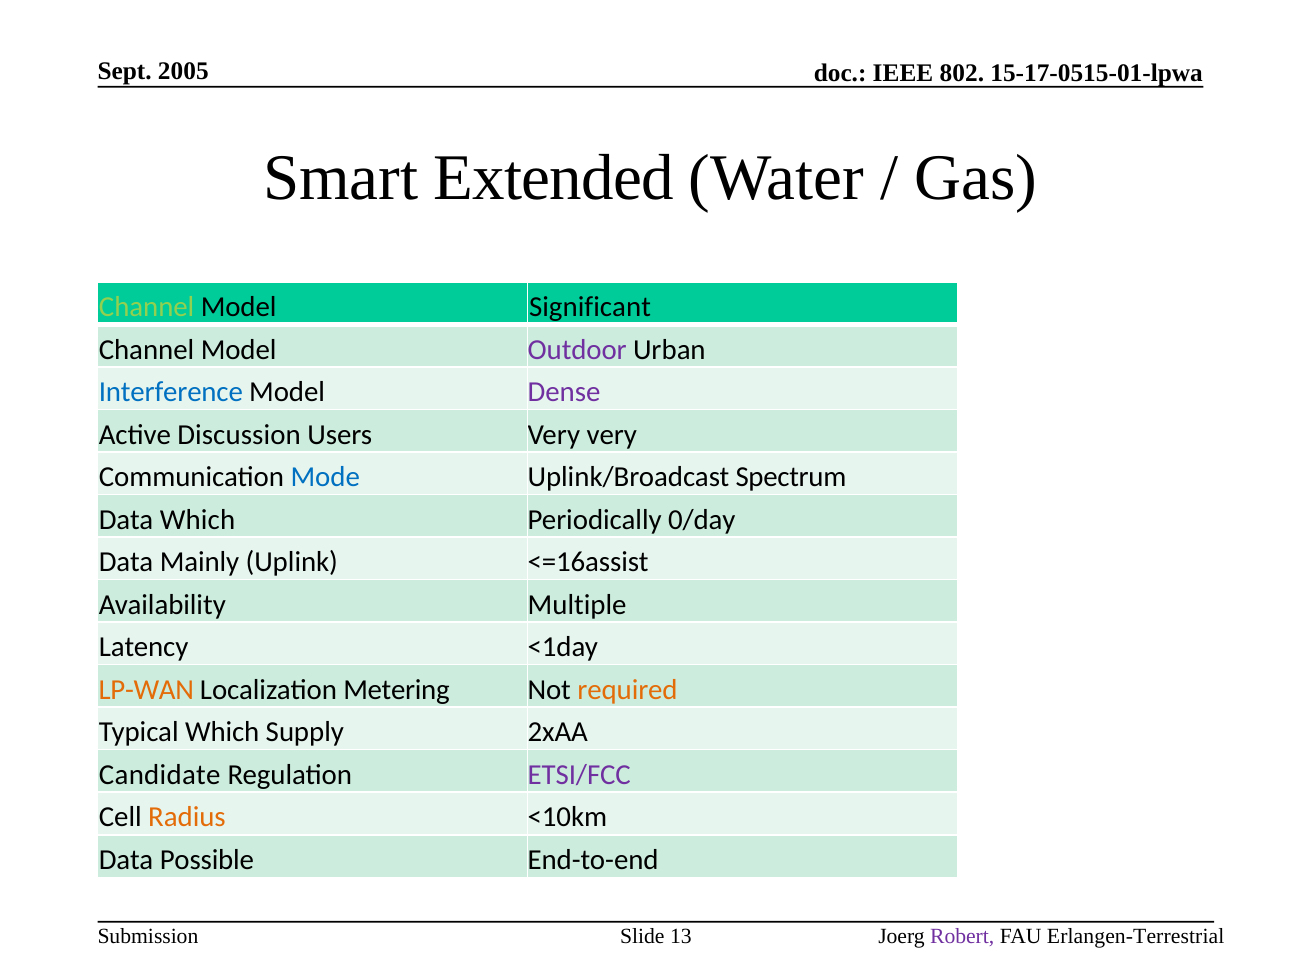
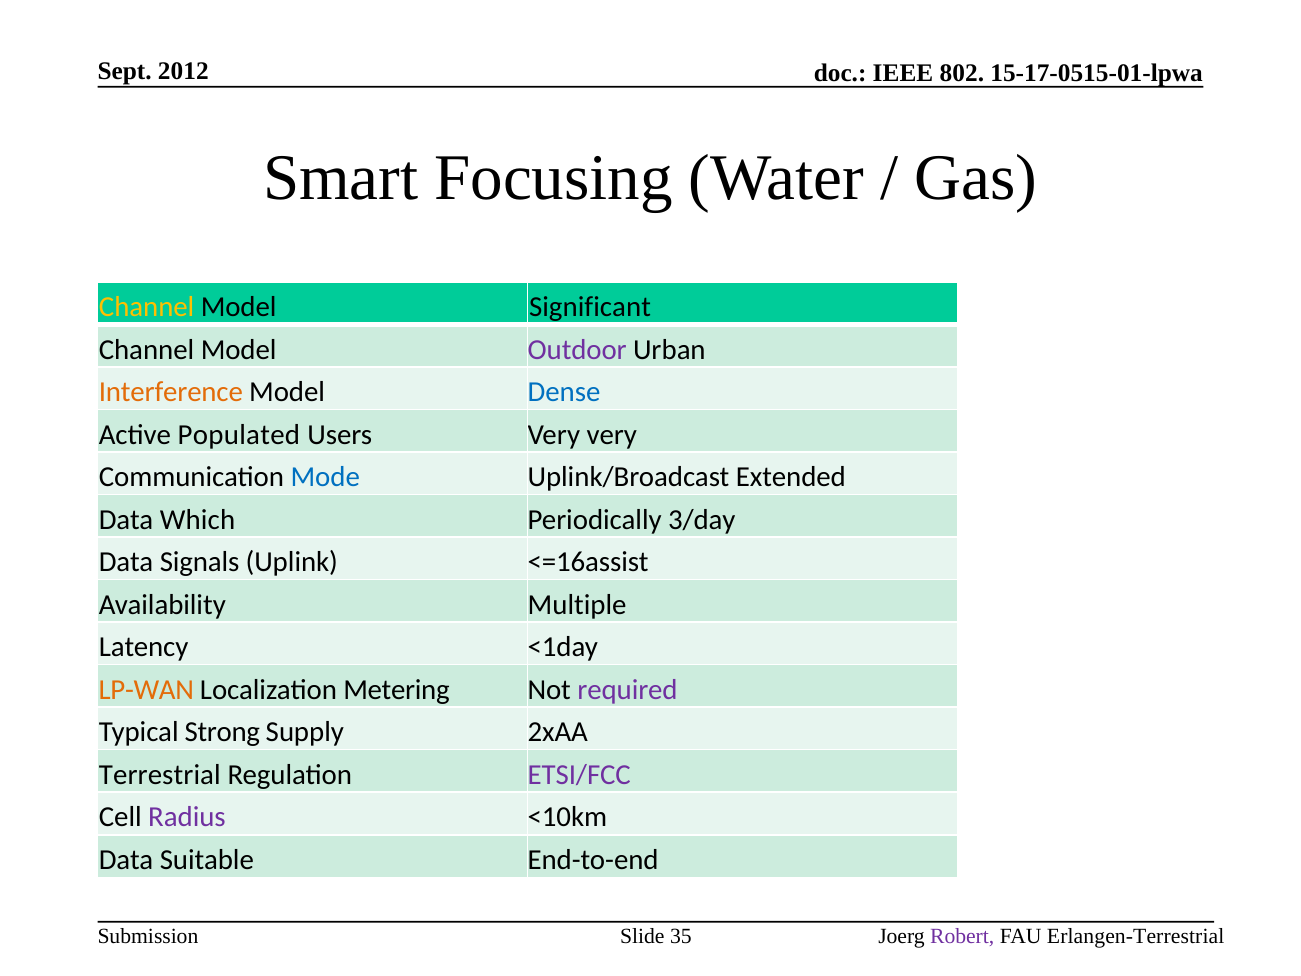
2005: 2005 -> 2012 (183, 71)
Extended: Extended -> Focusing (554, 178)
Channel colour: light green -> yellow (147, 307)
Interference colour: blue -> orange (171, 392)
Dense colour: purple -> blue (564, 392)
Discussion: Discussion -> Populated (239, 435)
Spectrum: Spectrum -> Extended (791, 477)
0/day: 0/day -> 3/day (702, 520)
Mainly: Mainly -> Signals (200, 562)
required colour: orange -> purple (628, 690)
Typical Which: Which -> Strong (222, 732)
Candidate: Candidate -> Terrestrial (160, 775)
Radius colour: orange -> purple (187, 817)
Possible: Possible -> Suitable (207, 860)
13: 13 -> 35 (681, 936)
